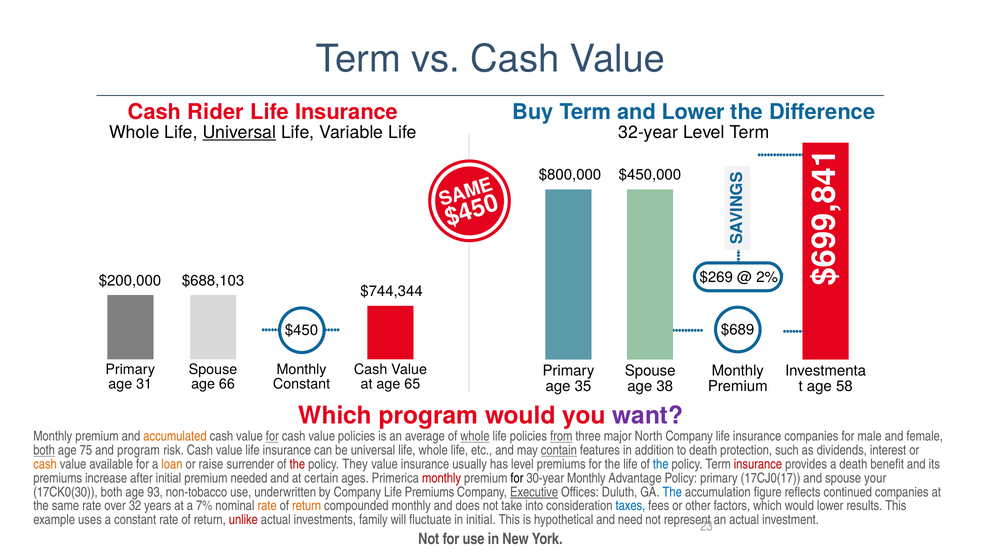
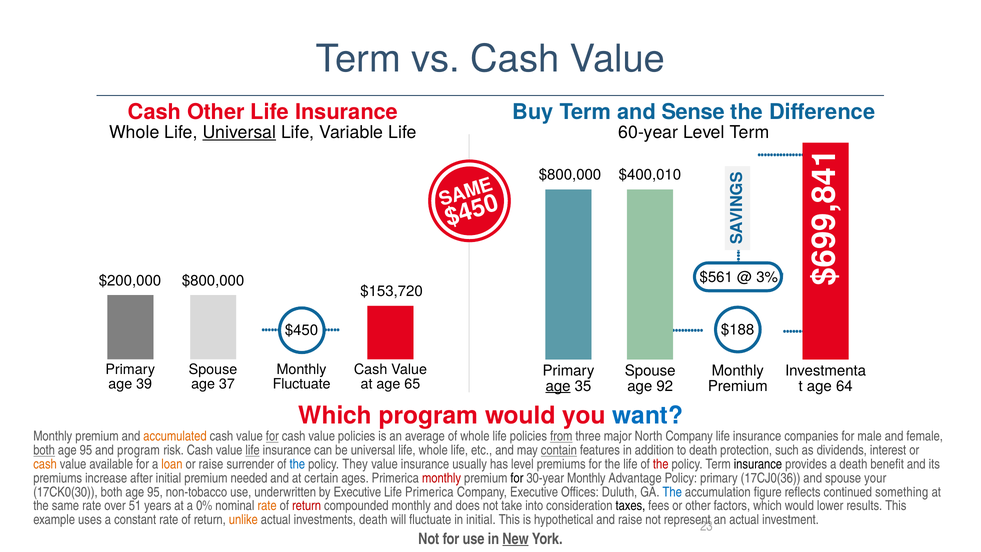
Cash Rider: Rider -> Other (216, 112)
and Lower: Lower -> Sense (693, 112)
32-year: 32-year -> 60-year (648, 132)
$450,000: $450,000 -> $400,010 (650, 175)
$269: $269 -> $561 (716, 277)
2%: 2% -> 3% (767, 277)
$200,000 $688,103: $688,103 -> $800,000 (213, 281)
$744,344: $744,344 -> $153,720 (392, 291)
$689: $689 -> $188 (738, 330)
Constant: Constant -> Fluctuate (302, 384)
31: 31 -> 39 (144, 384)
66: 66 -> 37 (227, 384)
age underline: none -> present (558, 386)
38: 38 -> 92 (665, 386)
58: 58 -> 64 (844, 386)
want colour: purple -> blue (648, 415)
whole underline: present -> none (475, 436)
75: 75 -> 95 (86, 450)
life underline: none -> present (253, 450)
the colour: red -> blue (297, 464)
the colour: blue -> red (661, 464)
insurance colour: red -> black (758, 464)
17CJ0(17: 17CJ0(17 -> 17CJ0(36 (771, 478)
17CK0(30 both age 93: 93 -> 95 (155, 492)
by Company: Company -> Executive (357, 492)
Life Premiums: Premiums -> Primerica (429, 492)
Executive underline: present -> none (534, 492)
continued companies: companies -> something (902, 492)
32: 32 -> 51 (135, 506)
7%: 7% -> 0% (204, 506)
return colour: orange -> red (307, 506)
taxes colour: blue -> black (630, 506)
unlike colour: red -> orange (243, 520)
investments family: family -> death (373, 520)
and need: need -> raise (630, 520)
New underline: none -> present (516, 539)
